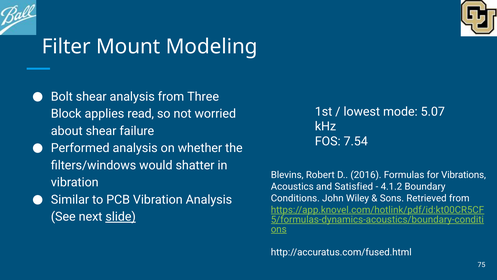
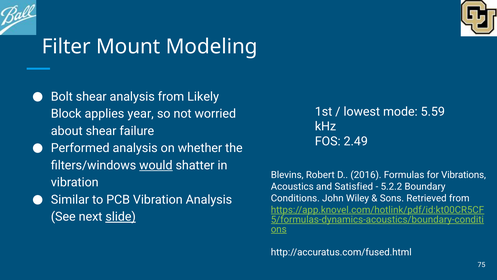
Three: Three -> Likely (203, 96)
5.07: 5.07 -> 5.59 (433, 111)
read: read -> year (141, 114)
7.54: 7.54 -> 2.49 (356, 141)
would underline: none -> present (156, 165)
4.1.2: 4.1.2 -> 5.2.2 (391, 186)
